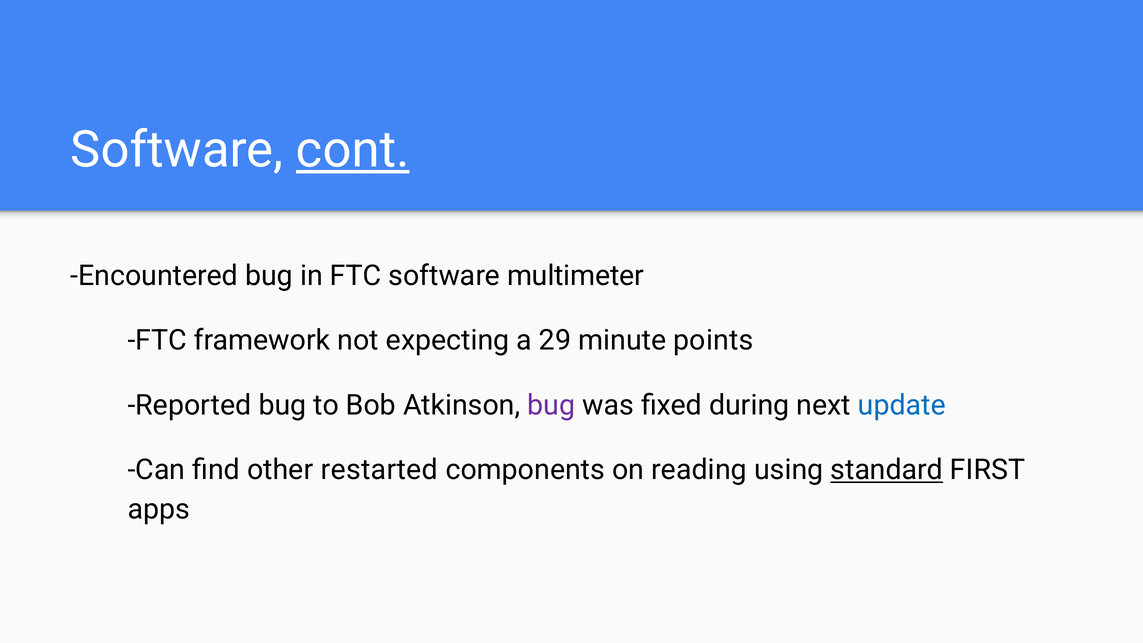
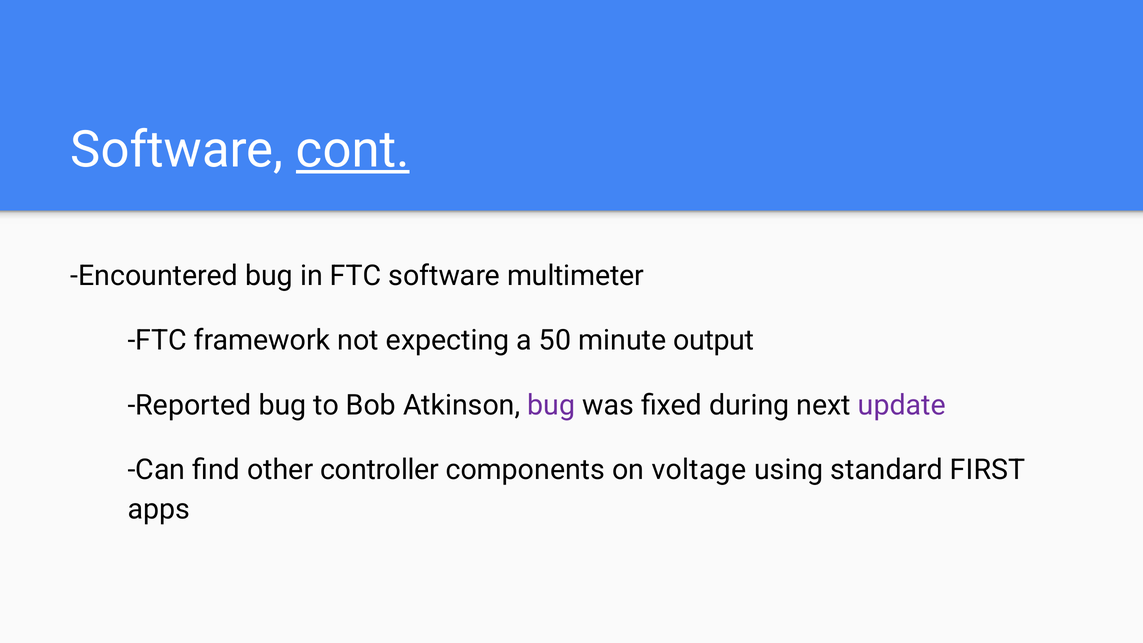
29: 29 -> 50 (555, 340)
points: points -> output (714, 340)
update colour: blue -> purple (902, 405)
restarted: restarted -> controller (380, 470)
reading: reading -> voltage (699, 470)
standard underline: present -> none (887, 470)
